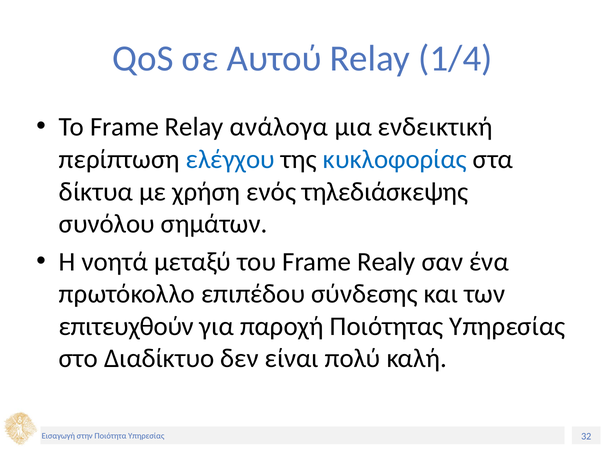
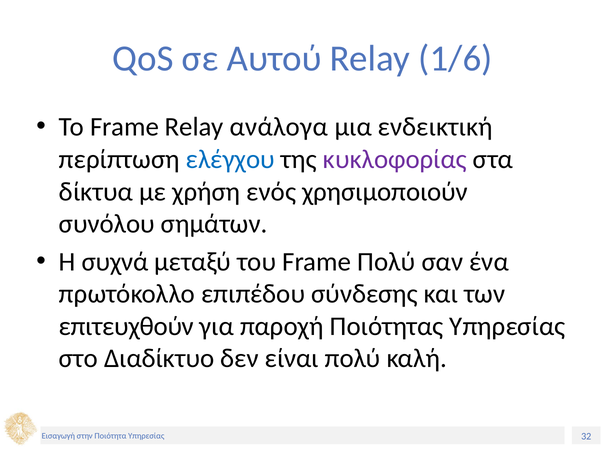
1/4: 1/4 -> 1/6 (456, 59)
κυκλοφορίας colour: blue -> purple (395, 159)
τηλεδιάσκεψης: τηλεδιάσκεψης -> χρησιμοποιούν (385, 192)
νοητά: νοητά -> συχνά (115, 262)
Frame Realy: Realy -> Πολύ (386, 262)
